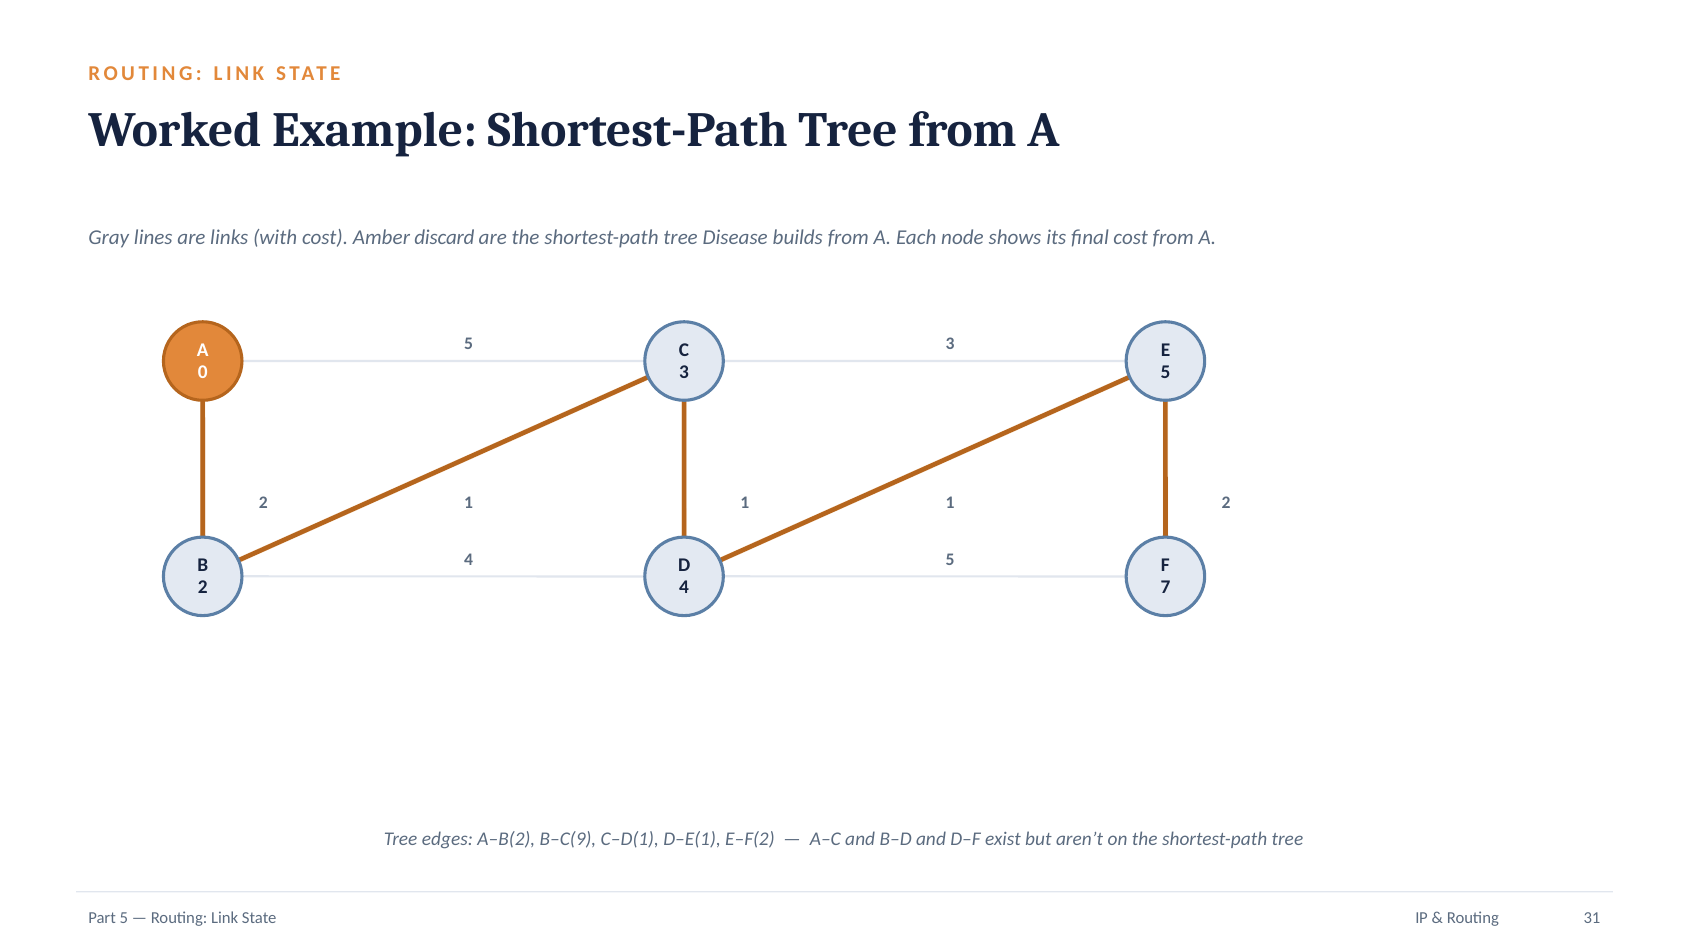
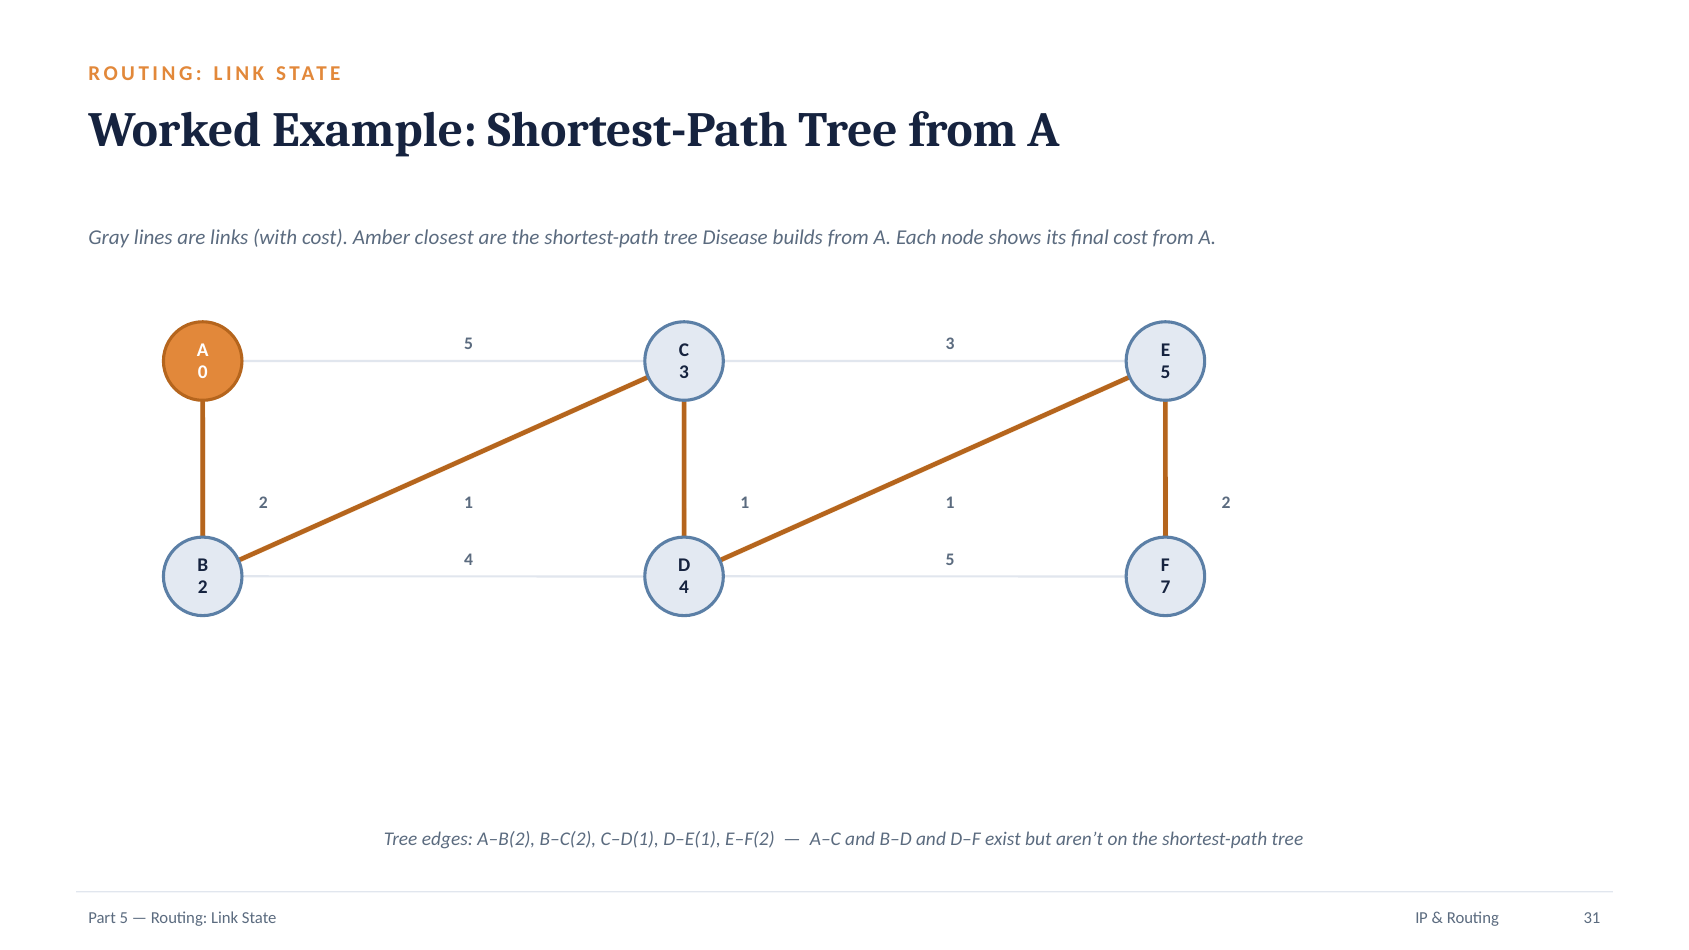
discard: discard -> closest (444, 238)
B–C(9: B–C(9 -> B–C(2 (568, 840)
